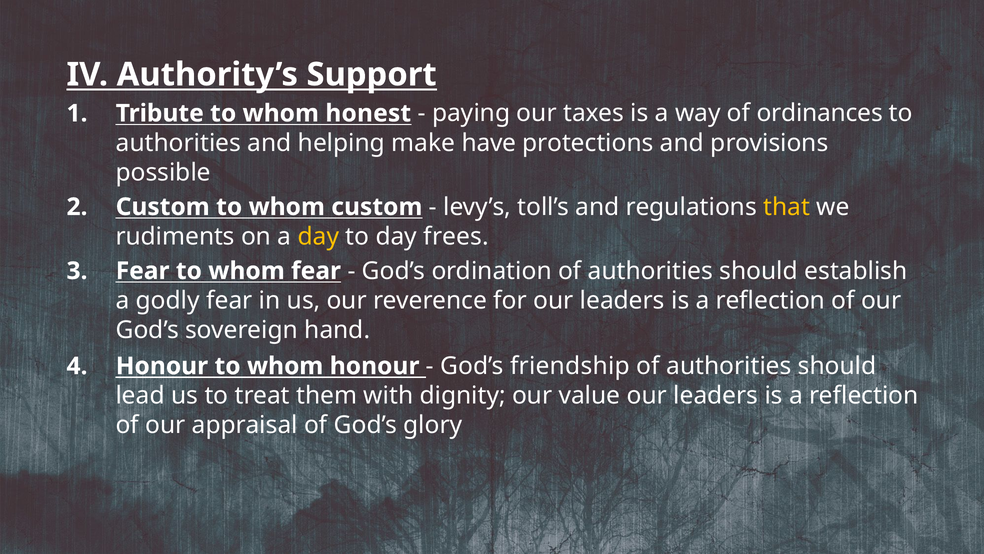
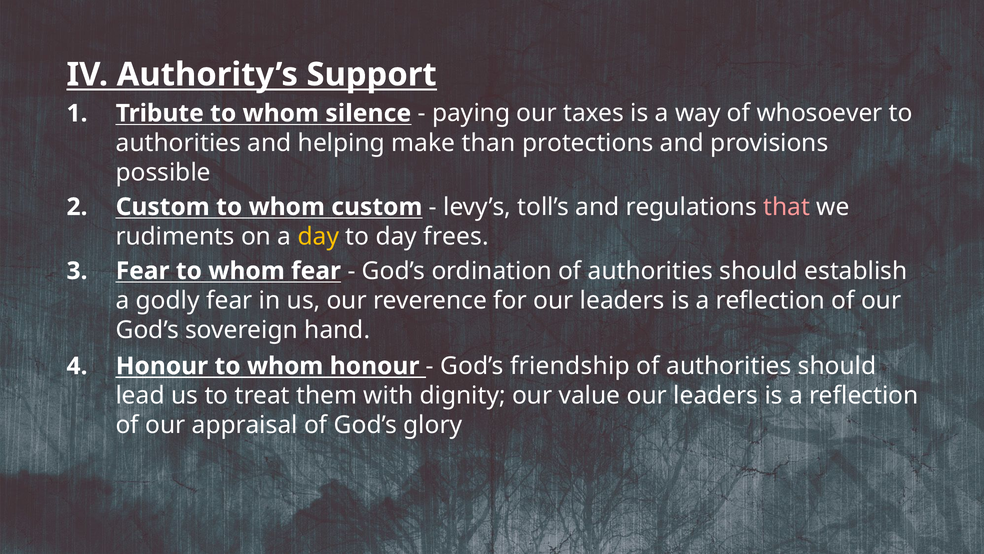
honest: honest -> silence (368, 113)
ordinances: ordinances -> whosoever (820, 113)
have: have -> than (489, 143)
that colour: yellow -> pink (787, 207)
